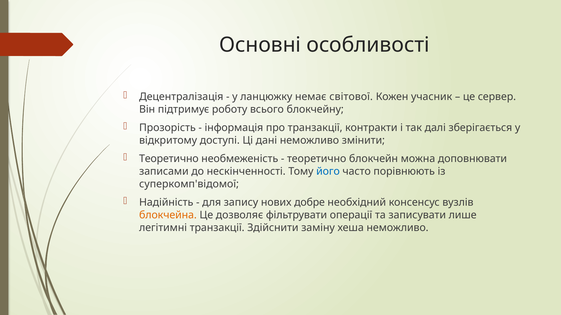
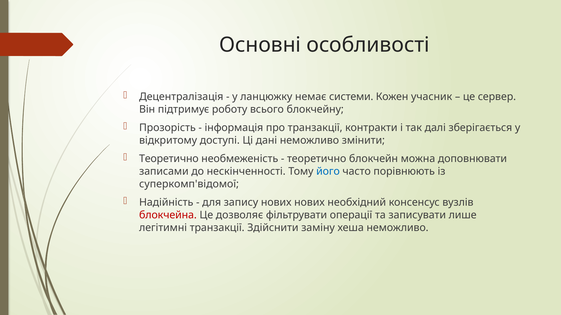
світової: світової -> системи (351, 97)
нових добре: добре -> нових (309, 203)
блокчейна colour: orange -> red (168, 215)
